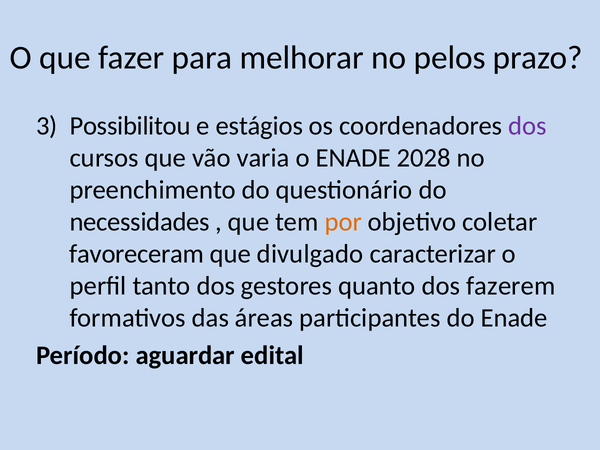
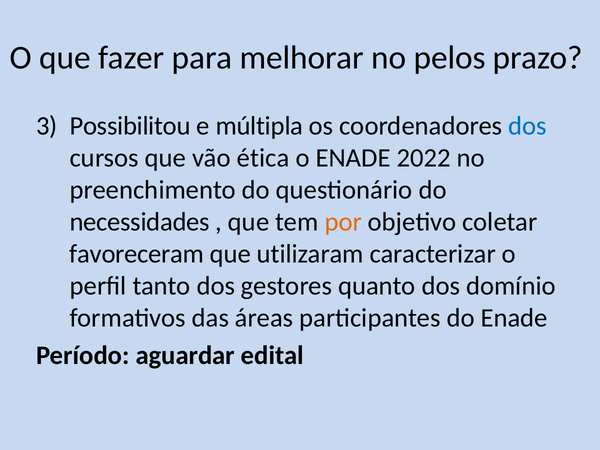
estágios: estágios -> múltipla (259, 126)
dos colour: purple -> blue (528, 126)
varia: varia -> ética (263, 158)
2028: 2028 -> 2022 (424, 158)
divulgado: divulgado -> utilizaram (310, 254)
fazerem: fazerem -> domínio (511, 286)
